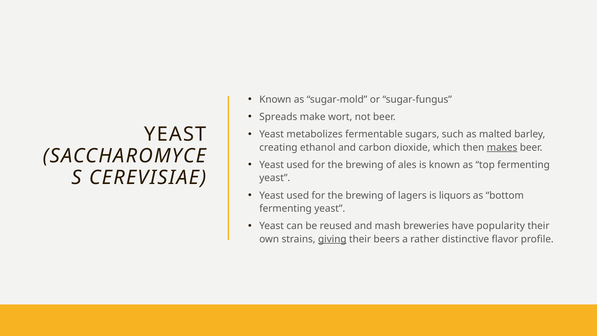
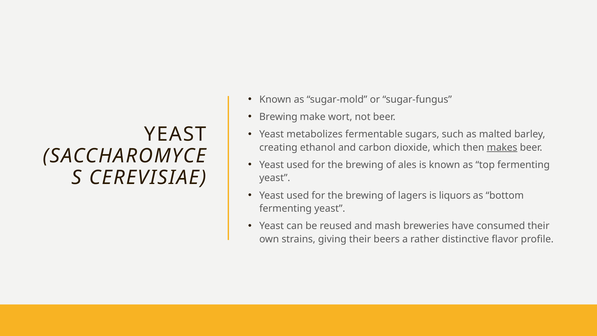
Spreads: Spreads -> Brewing (278, 117)
popularity: popularity -> consumed (501, 226)
giving underline: present -> none (332, 239)
